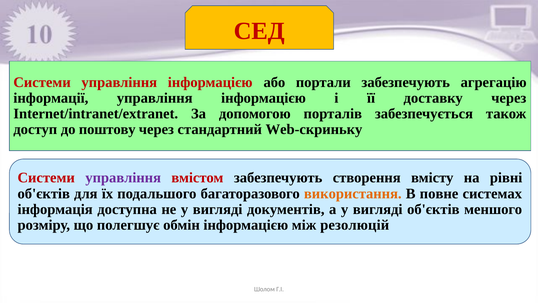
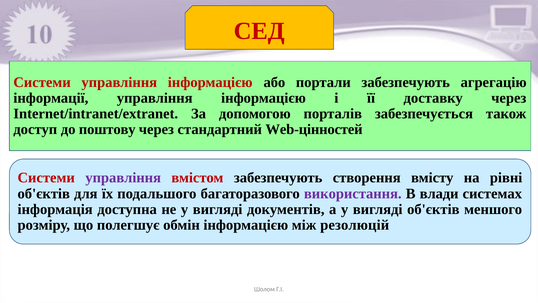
Web-скриньку: Web-скриньку -> Web-цінностей (314, 129)
використання colour: orange -> purple (353, 193)
повне: повне -> влади (439, 193)
